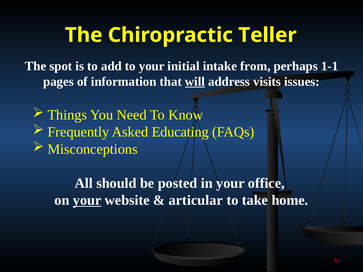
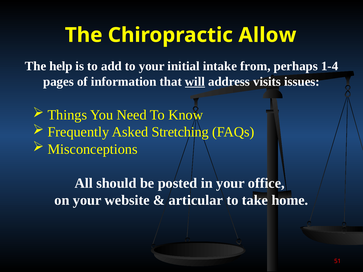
Teller: Teller -> Allow (267, 35)
spot: spot -> help (61, 66)
1-1: 1-1 -> 1-4 (330, 66)
Educating: Educating -> Stretching (180, 132)
your underline: present -> none (87, 200)
